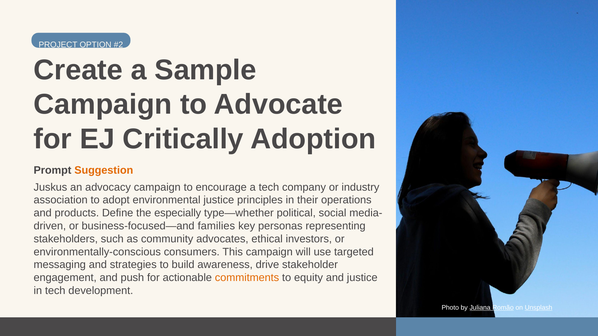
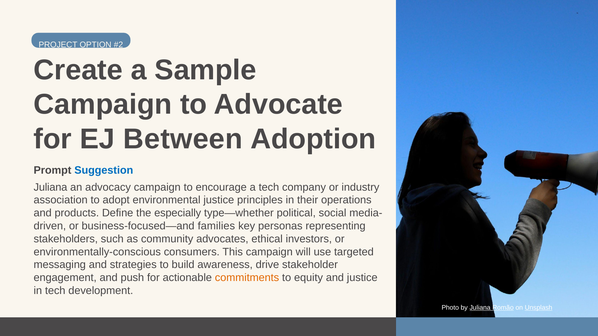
Critically: Critically -> Between (183, 139)
Suggestion colour: orange -> blue (104, 170)
Juskus: Juskus -> Juliana (50, 187)
